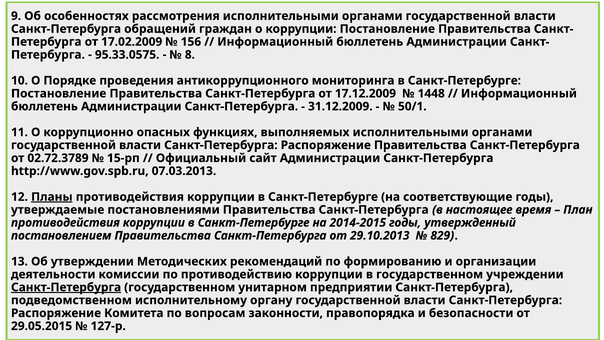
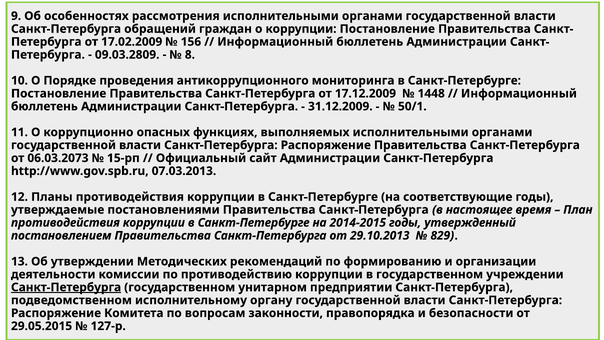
95.33.0575: 95.33.0575 -> 09.03.2809 (127, 55)
02.72.3789: 02.72.3789 -> 06.03.2073 (58, 158)
Планы underline: present -> none (52, 197)
